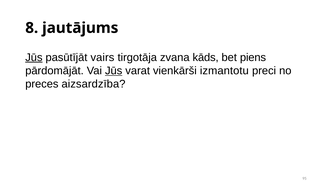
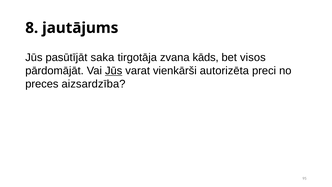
Jūs underline: present -> none (34, 57)
vairs: vairs -> saka (102, 57)
piens: piens -> visos (253, 57)
izmantotu: izmantotu -> autorizēta (224, 71)
